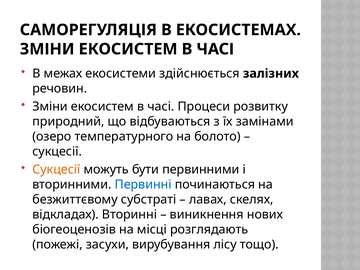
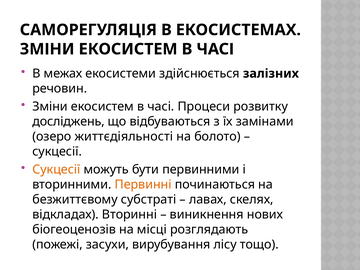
природний: природний -> досліджень (68, 122)
температурного: температурного -> життєдіяльності (124, 137)
Первинні colour: blue -> orange (143, 184)
